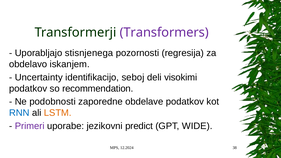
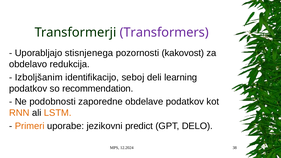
regresija: regresija -> kakovost (183, 53)
iskanjem: iskanjem -> redukcija (70, 64)
Uncertainty: Uncertainty -> Izboljšanim (39, 77)
visokimi: visokimi -> learning (181, 77)
RNN colour: blue -> orange (19, 113)
Primeri colour: purple -> orange (30, 126)
WIDE: WIDE -> DELO (197, 126)
